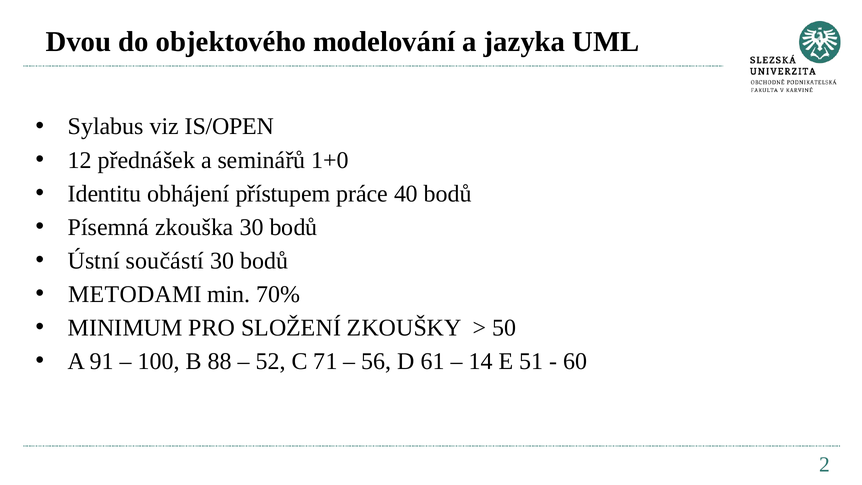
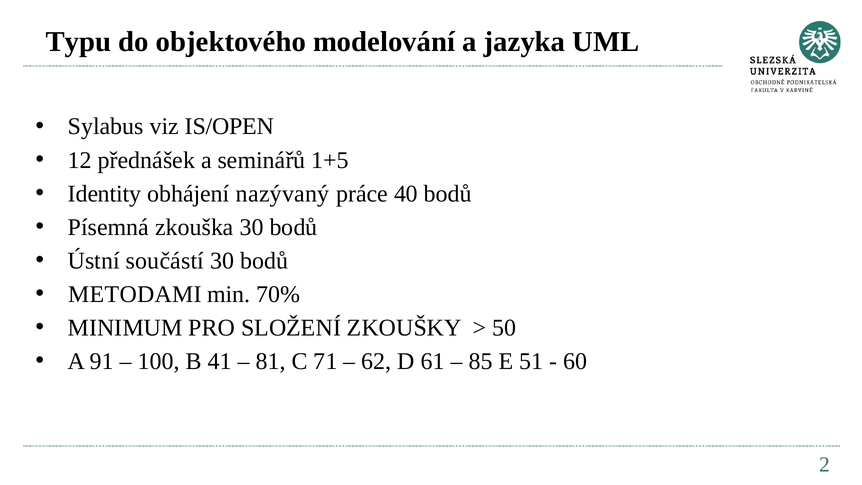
Dvou: Dvou -> Typu (78, 42)
1+0: 1+0 -> 1+5 (330, 160)
Identitu: Identitu -> Identity (105, 194)
přístupem: přístupem -> nazývaný (283, 194)
88: 88 -> 41 (220, 361)
52: 52 -> 81 (271, 361)
56: 56 -> 62 (376, 361)
14: 14 -> 85 (481, 361)
